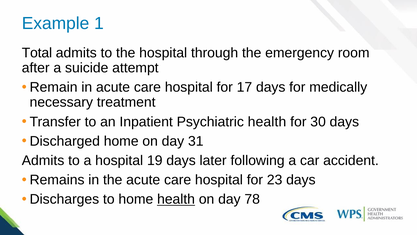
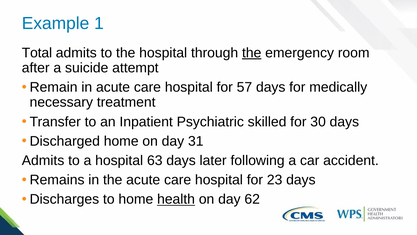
the underline: none -> present (252, 53)
17: 17 -> 57 (244, 87)
Psychiatric health: health -> skilled (267, 122)
hospital 19: 19 -> 63 (155, 160)
78: 78 -> 62 (252, 199)
